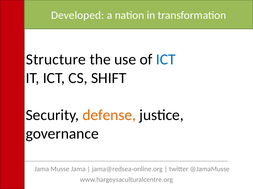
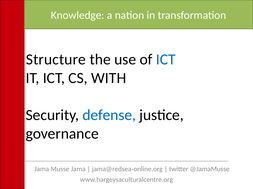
Developed: Developed -> Knowledge (78, 15)
SHIFT: SHIFT -> WITH (109, 78)
defense colour: orange -> blue (109, 115)
